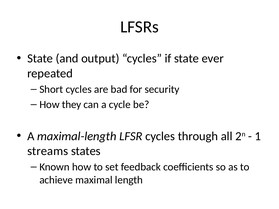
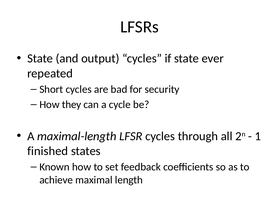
streams: streams -> finished (48, 151)
